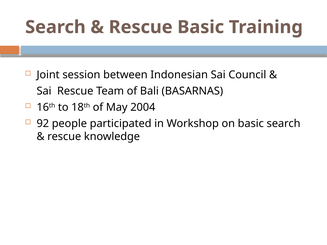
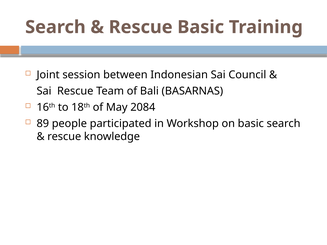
2004: 2004 -> 2084 (143, 107)
92: 92 -> 89 (43, 124)
